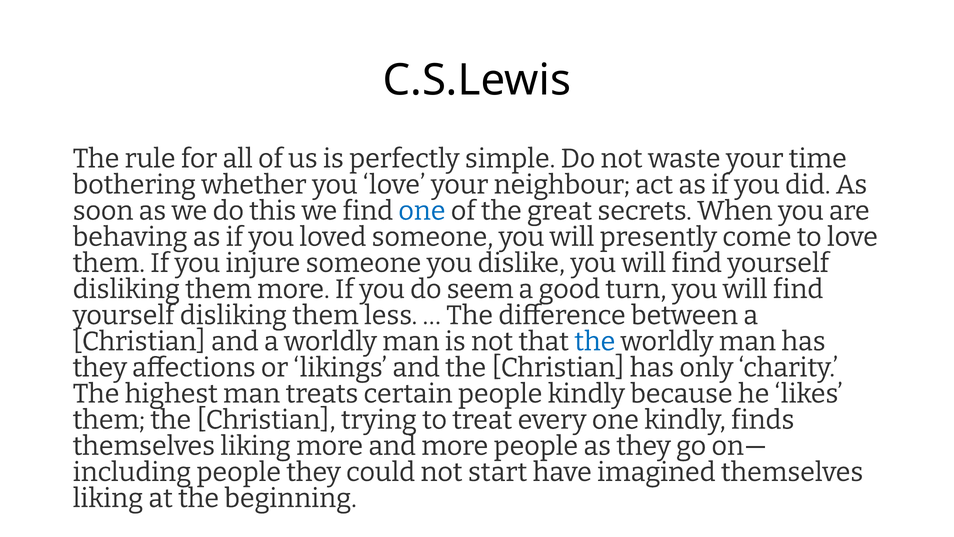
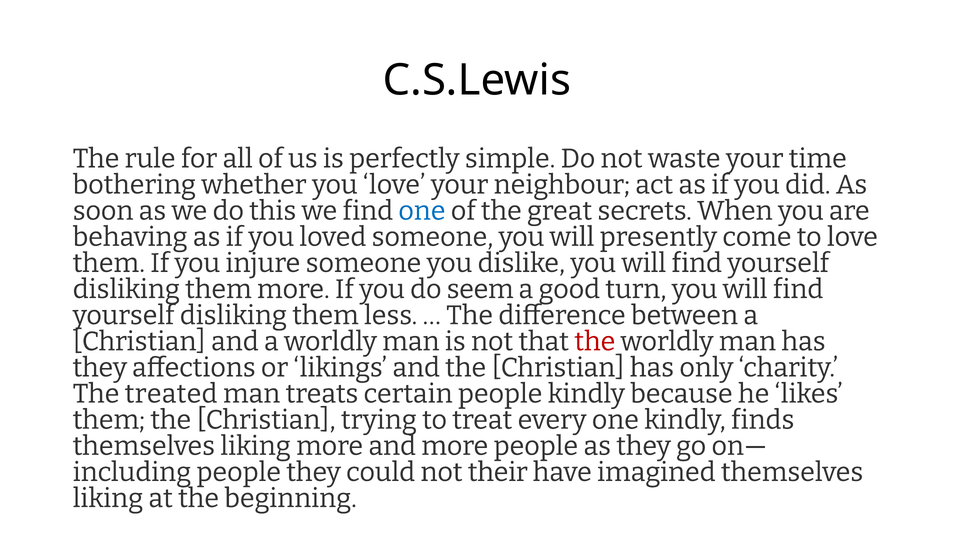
the colour: blue -> red (595, 341)
highest: highest -> treated (171, 393)
start: start -> their (498, 472)
